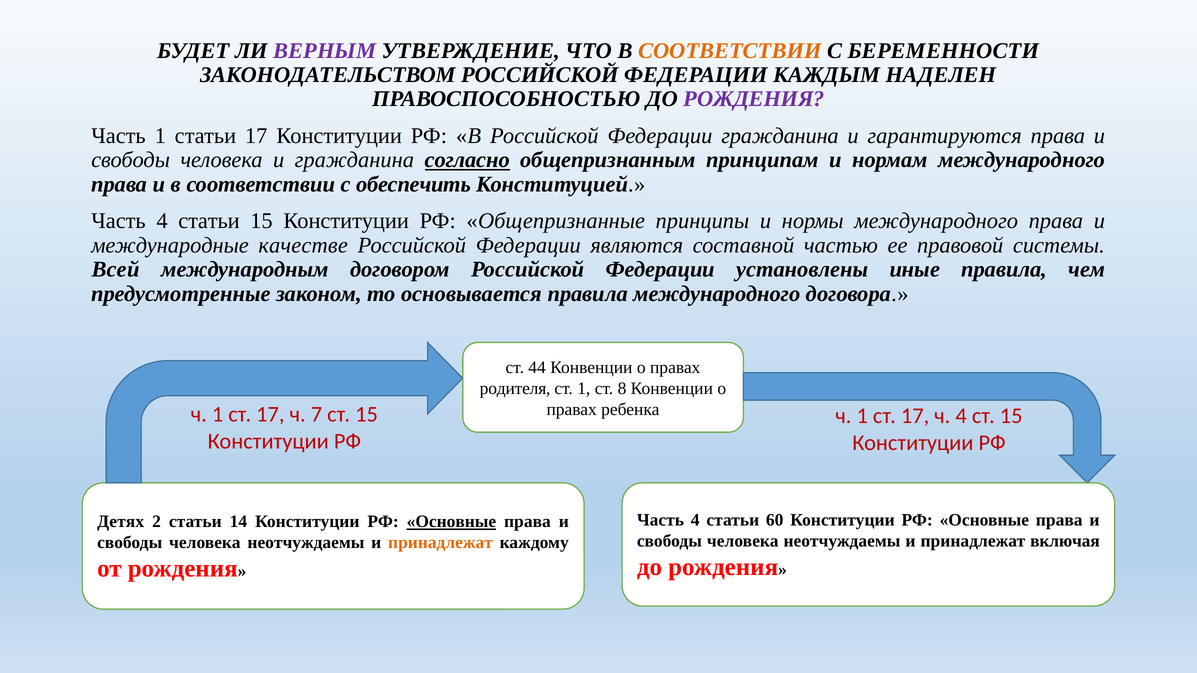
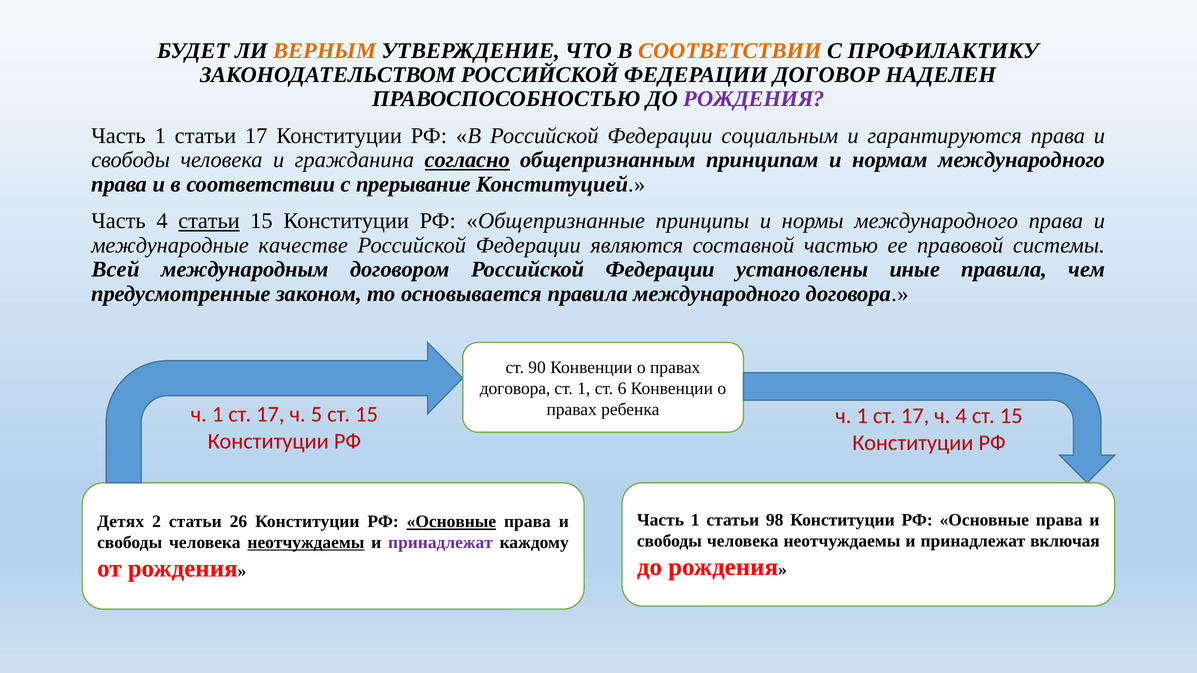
ВЕРНЫМ colour: purple -> orange (325, 51)
БЕРЕМЕННОСТИ: БЕРЕМЕННОСТИ -> ПРОФИЛАКТИКУ (943, 51)
КАЖДЫМ: КАЖДЫМ -> ДОГОВОР (827, 75)
Федерации гражданина: гражданина -> социальным (780, 136)
обеспечить: обеспечить -> прерывание (413, 184)
статьи underline: none -> present (209, 221)
44: 44 -> 90 (537, 368)
родителя: родителя -> договора (515, 389)
8: 8 -> 6 (622, 389)
7: 7 -> 5 (316, 414)
4: 4 -> 1 (695, 520)
60: 60 -> 98 (775, 520)
14: 14 -> 26 (238, 522)
неотчуждаемы underline: none -> present (306, 543)
принадлежат colour: orange -> purple (440, 543)
